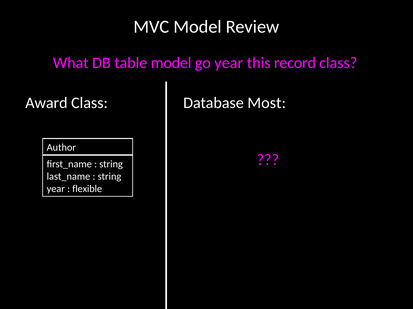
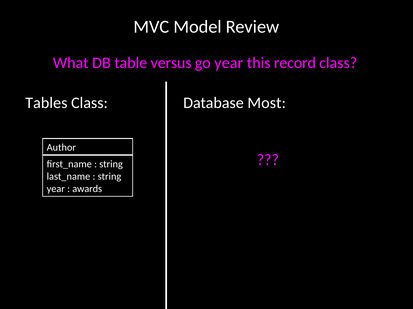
table model: model -> versus (171, 63)
Award: Award -> Tables (46, 103)
flexible: flexible -> awards (87, 189)
